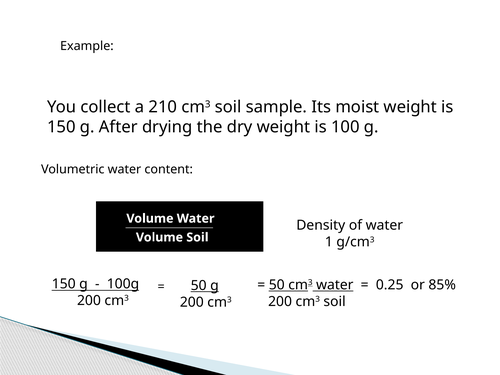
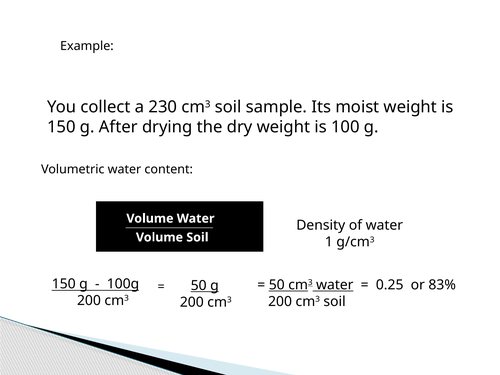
210: 210 -> 230 (163, 107)
85%: 85% -> 83% (442, 285)
